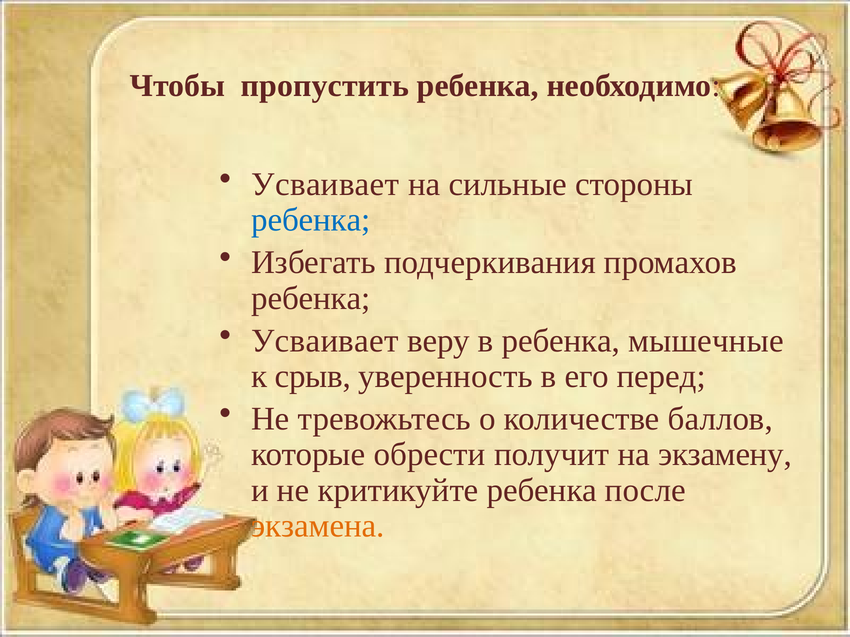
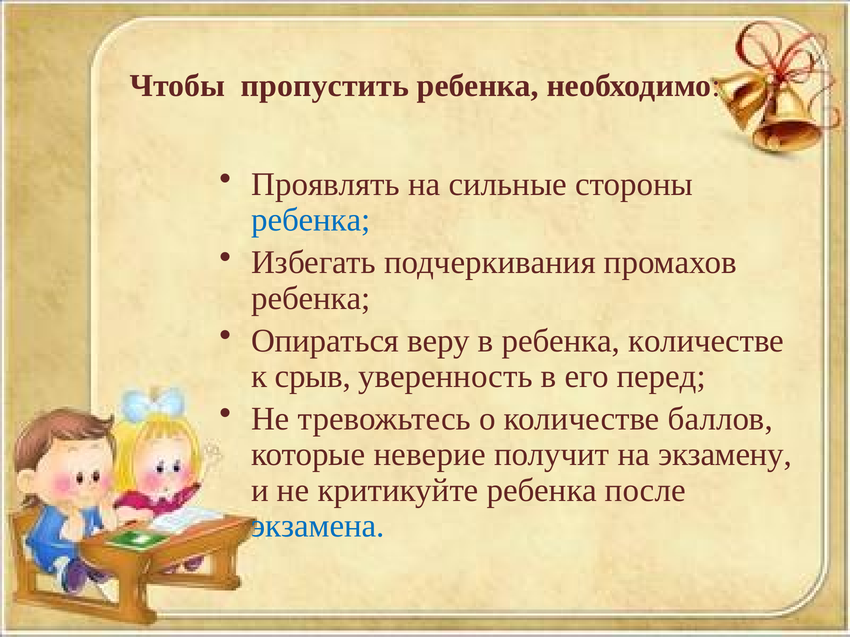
Усваивает: Усваивает -> Проявлять (326, 184)
Усваивает: Усваивает -> Опираться (325, 341)
ребенка мышечные: мышечные -> количестве (706, 341)
обрести: обрести -> неверие (430, 455)
экзамена colour: orange -> blue (318, 526)
